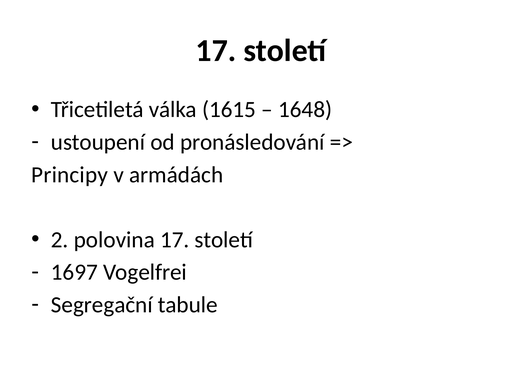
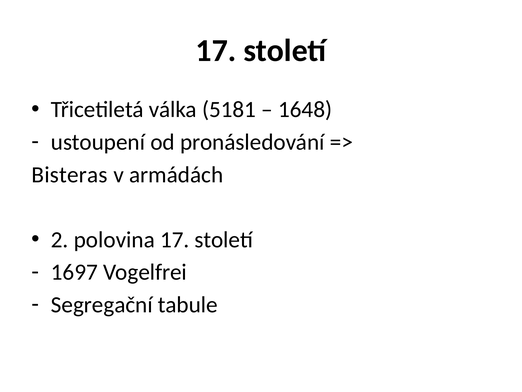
1615: 1615 -> 5181 (229, 110)
Principy: Principy -> Bisteras (70, 174)
